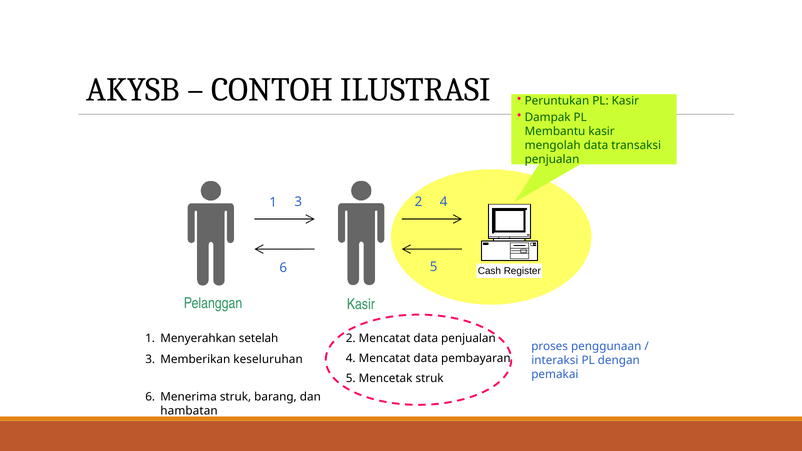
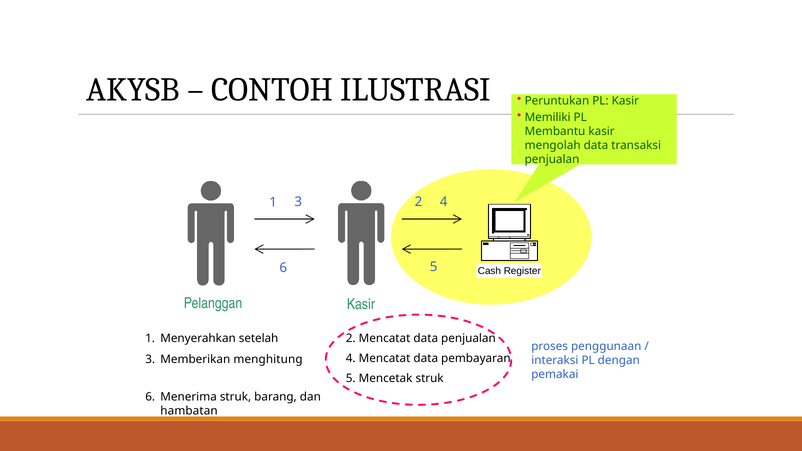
Dampak: Dampak -> Memiliki (548, 117)
keseluruhan: keseluruhan -> menghitung (268, 359)
